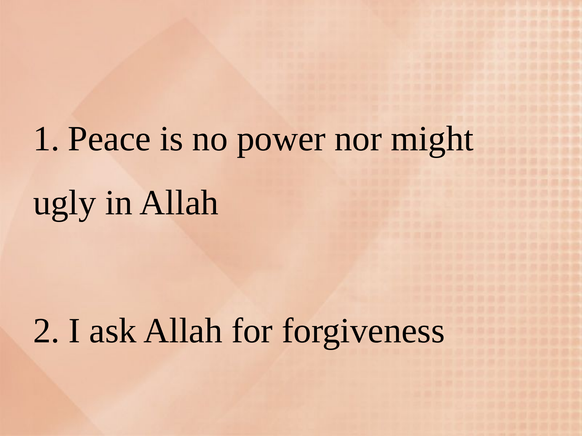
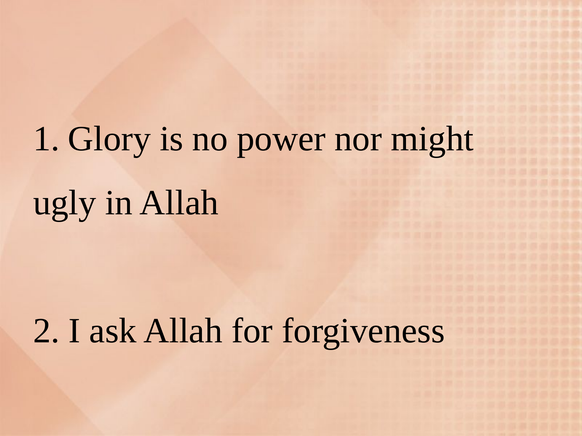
Peace: Peace -> Glory (109, 139)
